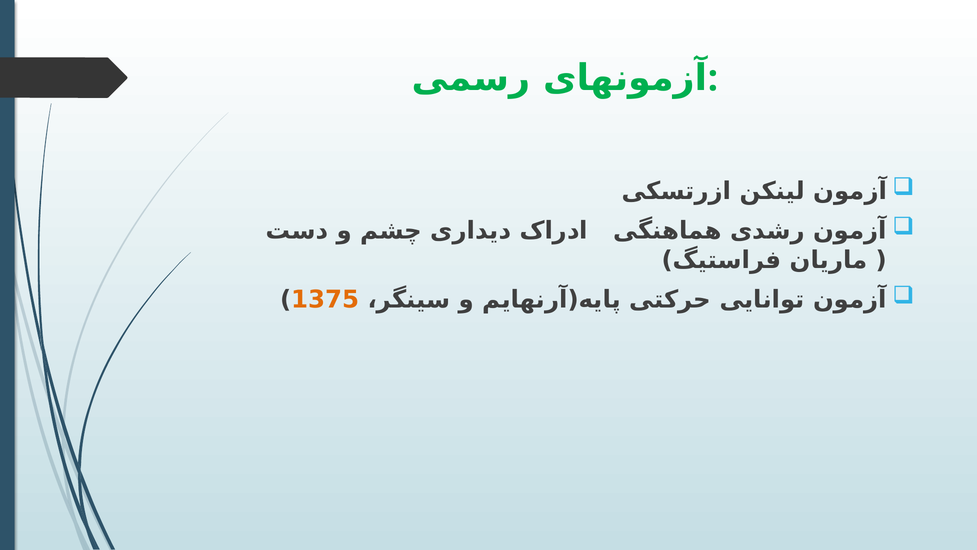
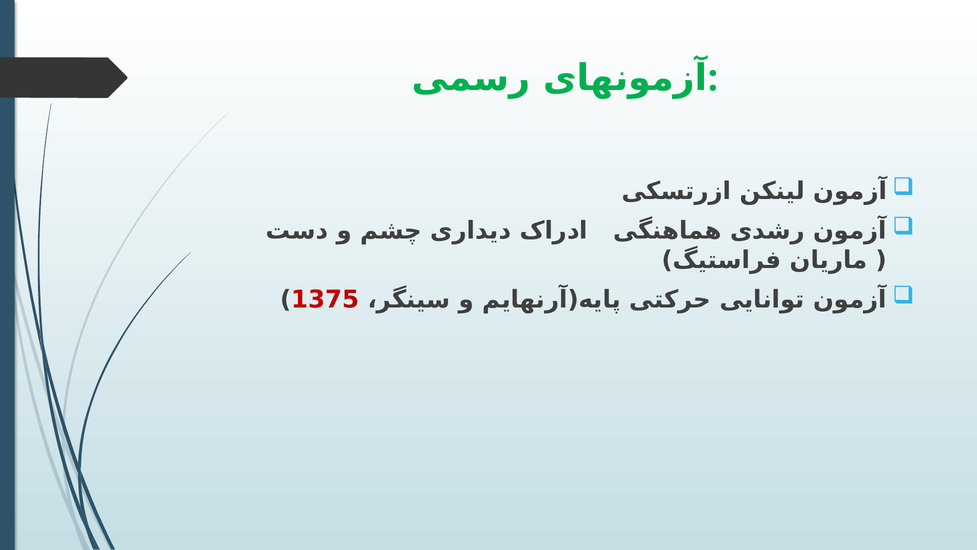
1375 colour: orange -> red (325, 299)
